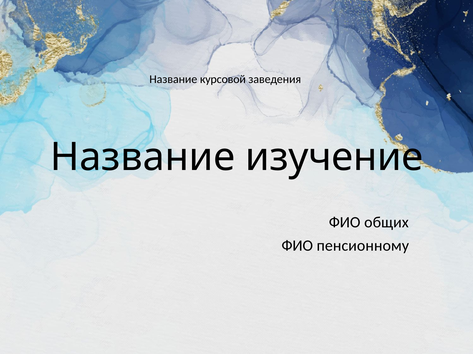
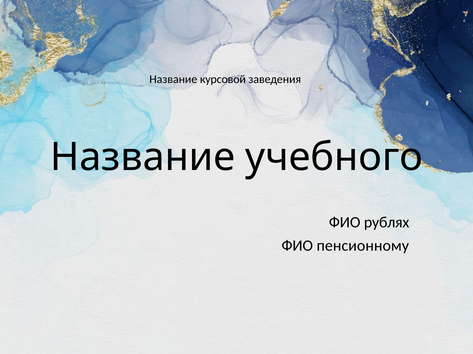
изучение: изучение -> учебного (334, 158)
общих: общих -> рублях (387, 223)
